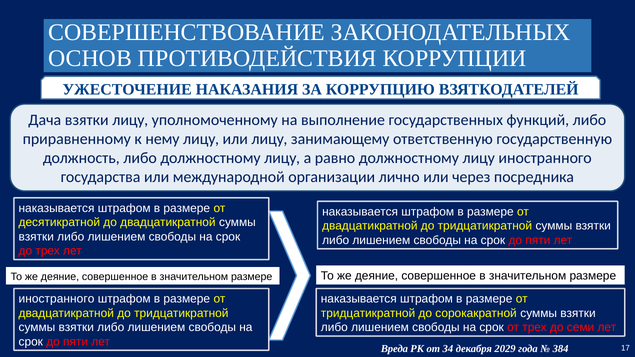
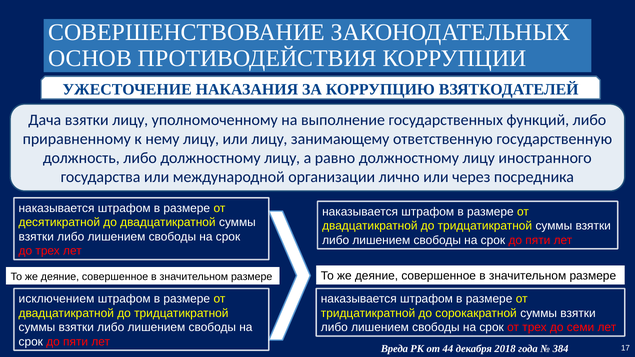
иностранного: иностранного -> исключением (56, 299)
34: 34 -> 44 (448, 349)
2029: 2029 -> 2018 (505, 349)
